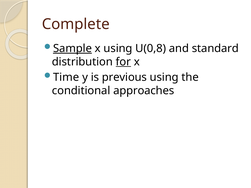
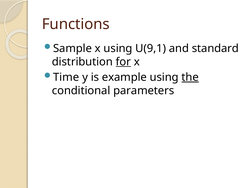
Complete: Complete -> Functions (76, 24)
Sample underline: present -> none (72, 48)
U(0,8: U(0,8 -> U(9,1 (151, 48)
previous: previous -> example (124, 77)
the underline: none -> present (190, 77)
approaches: approaches -> parameters (144, 91)
